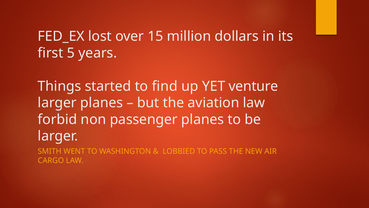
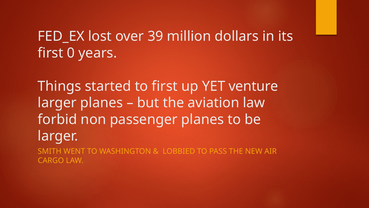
15: 15 -> 39 (155, 36)
5: 5 -> 0 (71, 53)
to find: find -> first (165, 86)
